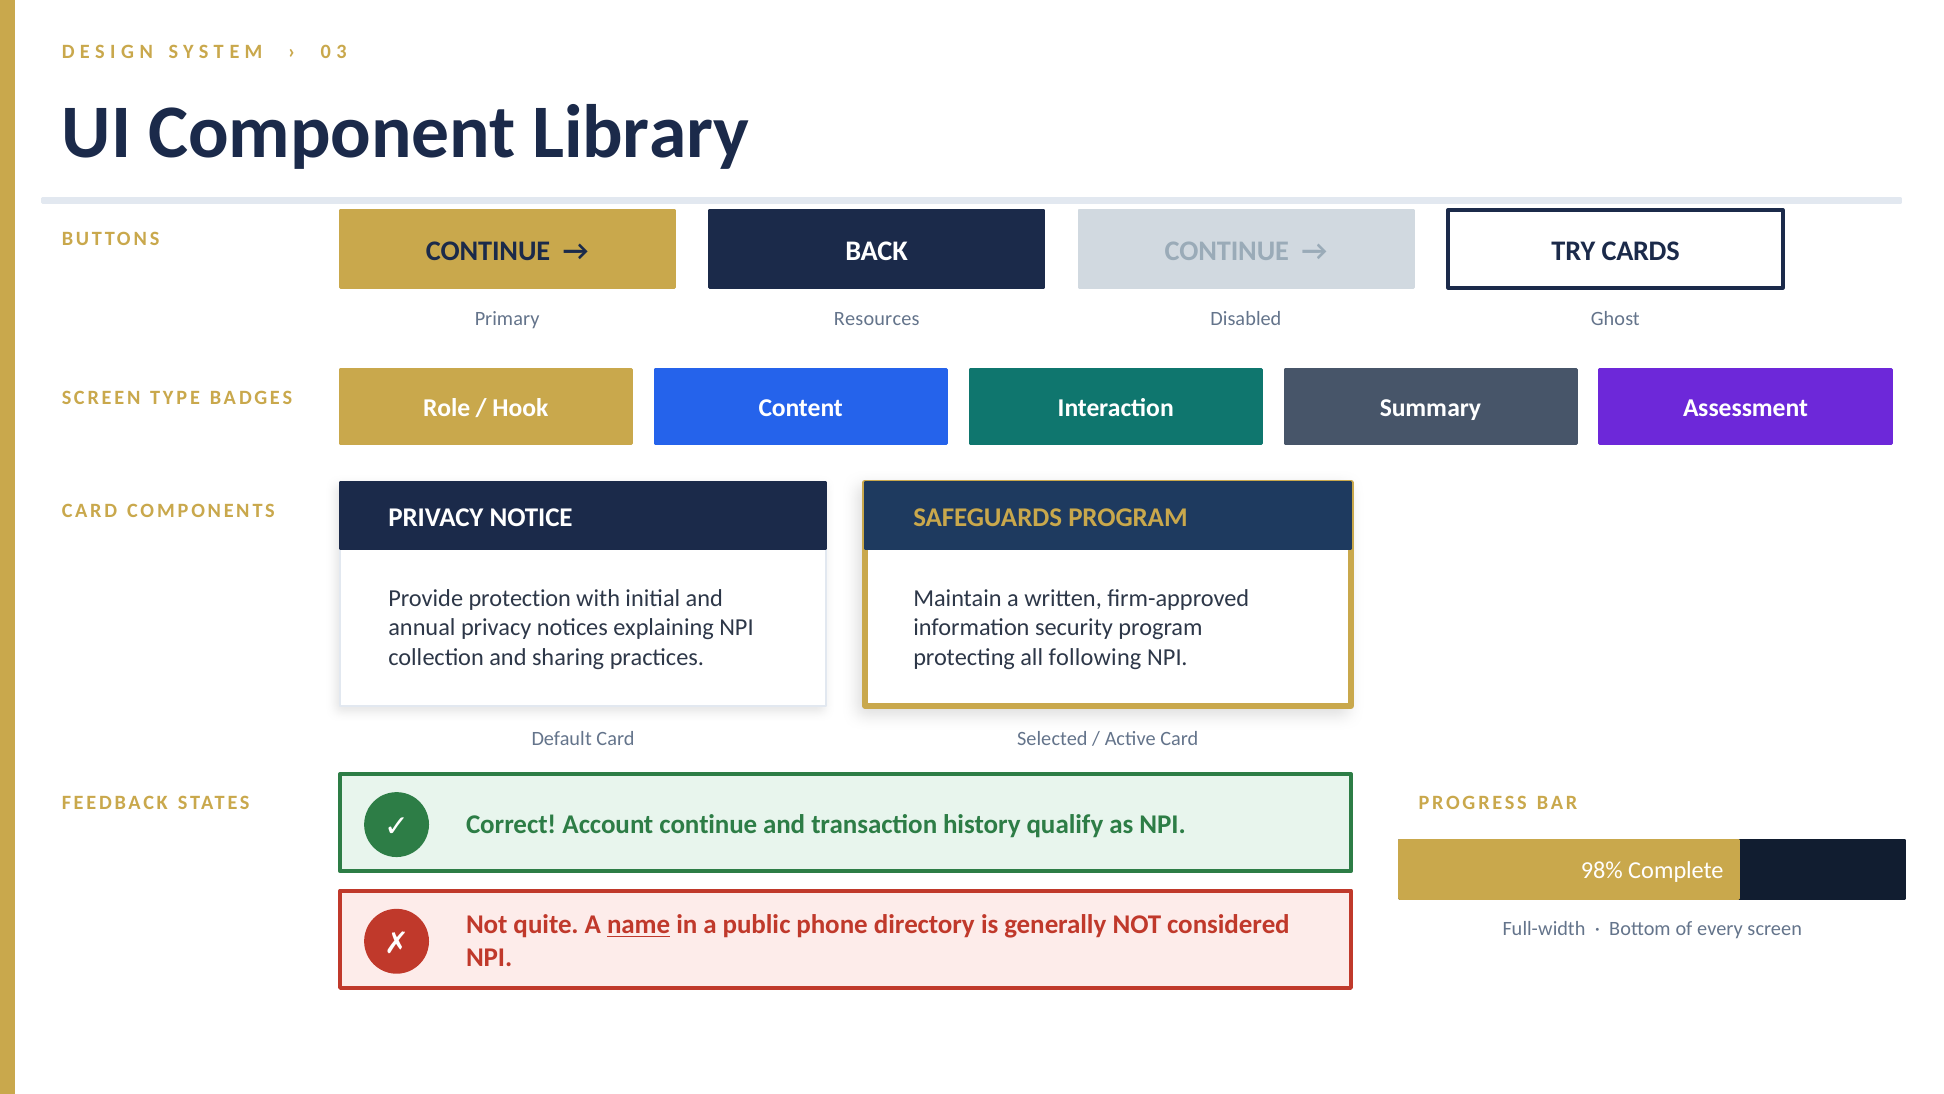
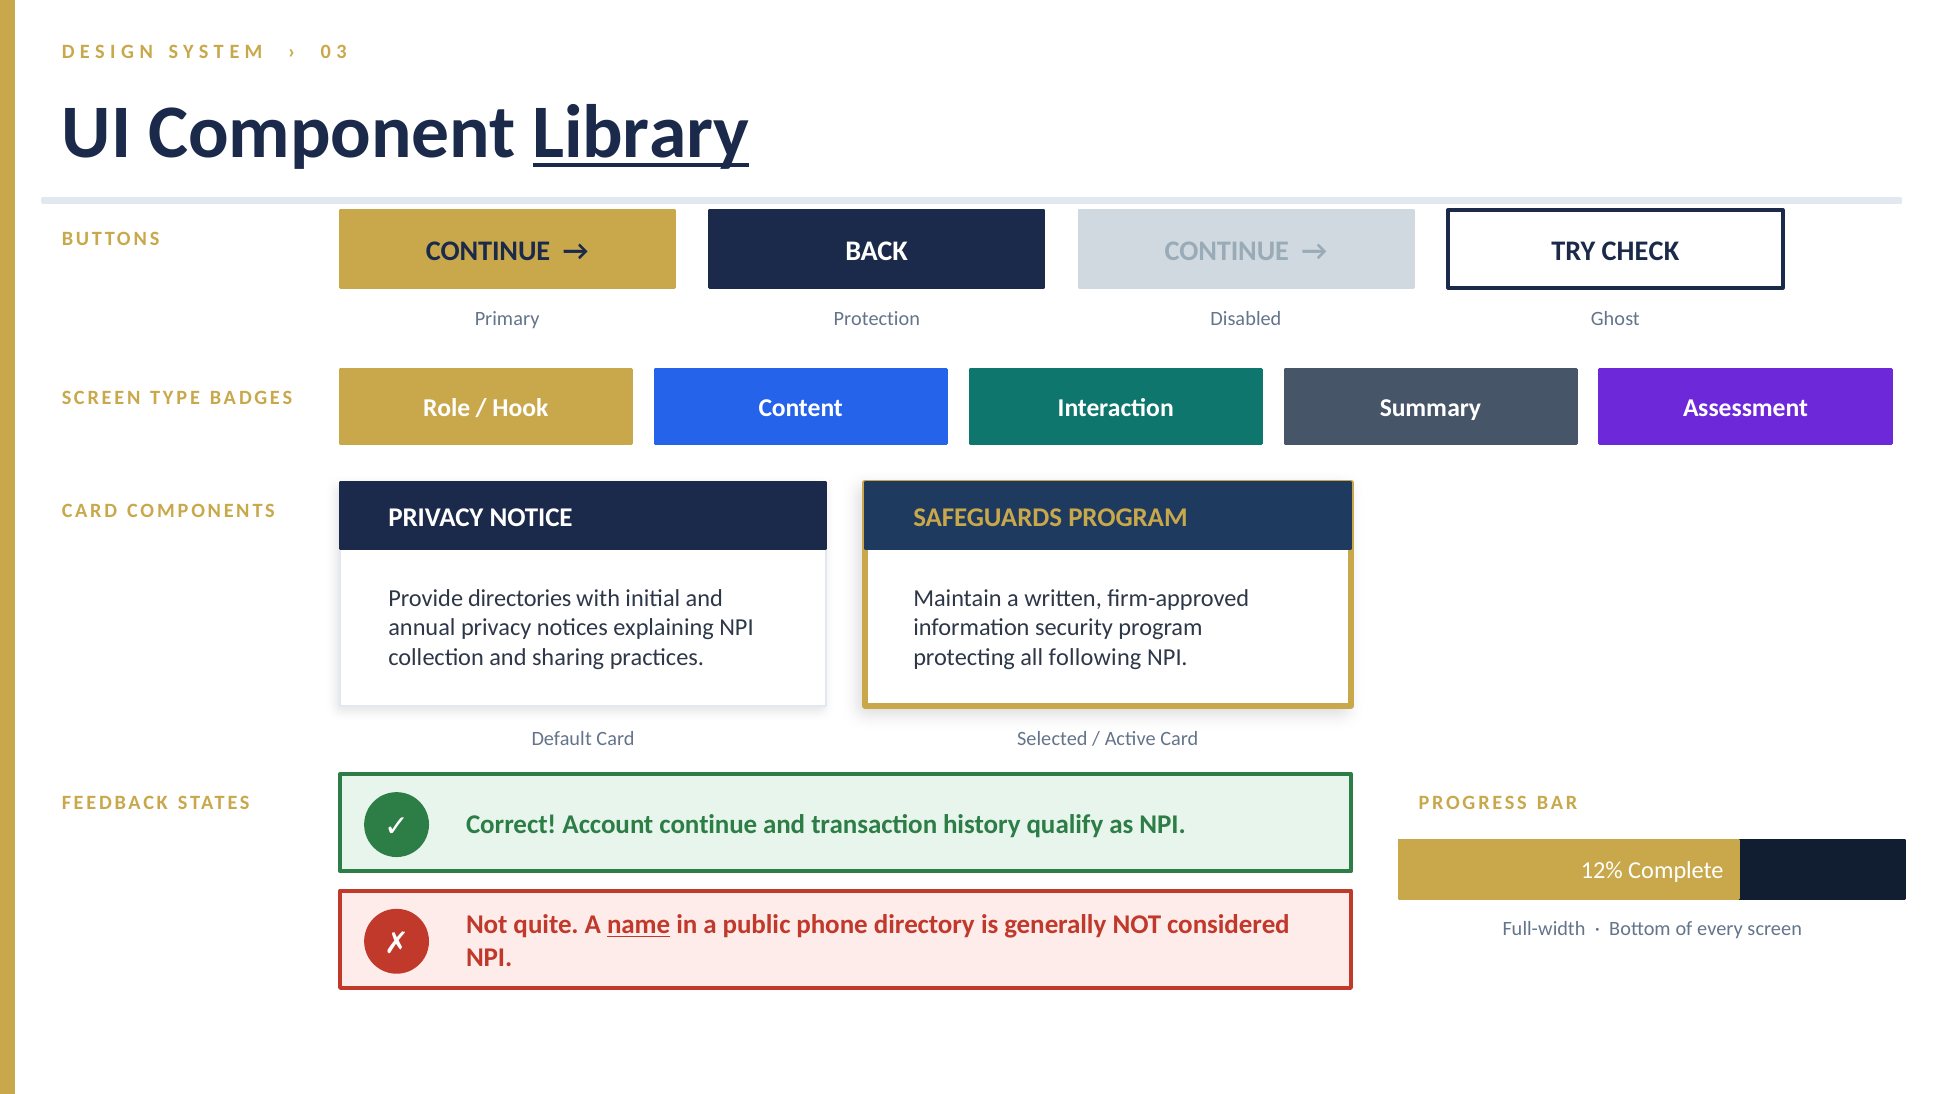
Library underline: none -> present (641, 133)
CARDS: CARDS -> CHECK (1640, 251)
Resources: Resources -> Protection (877, 318)
protection: protection -> directories (520, 598)
98%: 98% -> 12% (1602, 871)
